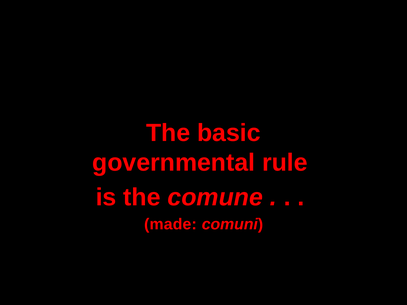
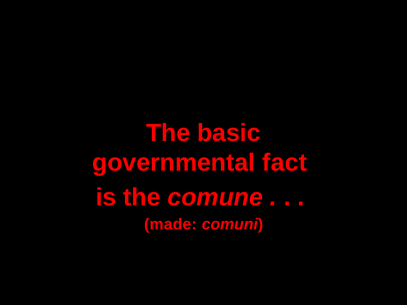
rule: rule -> fact (285, 163)
